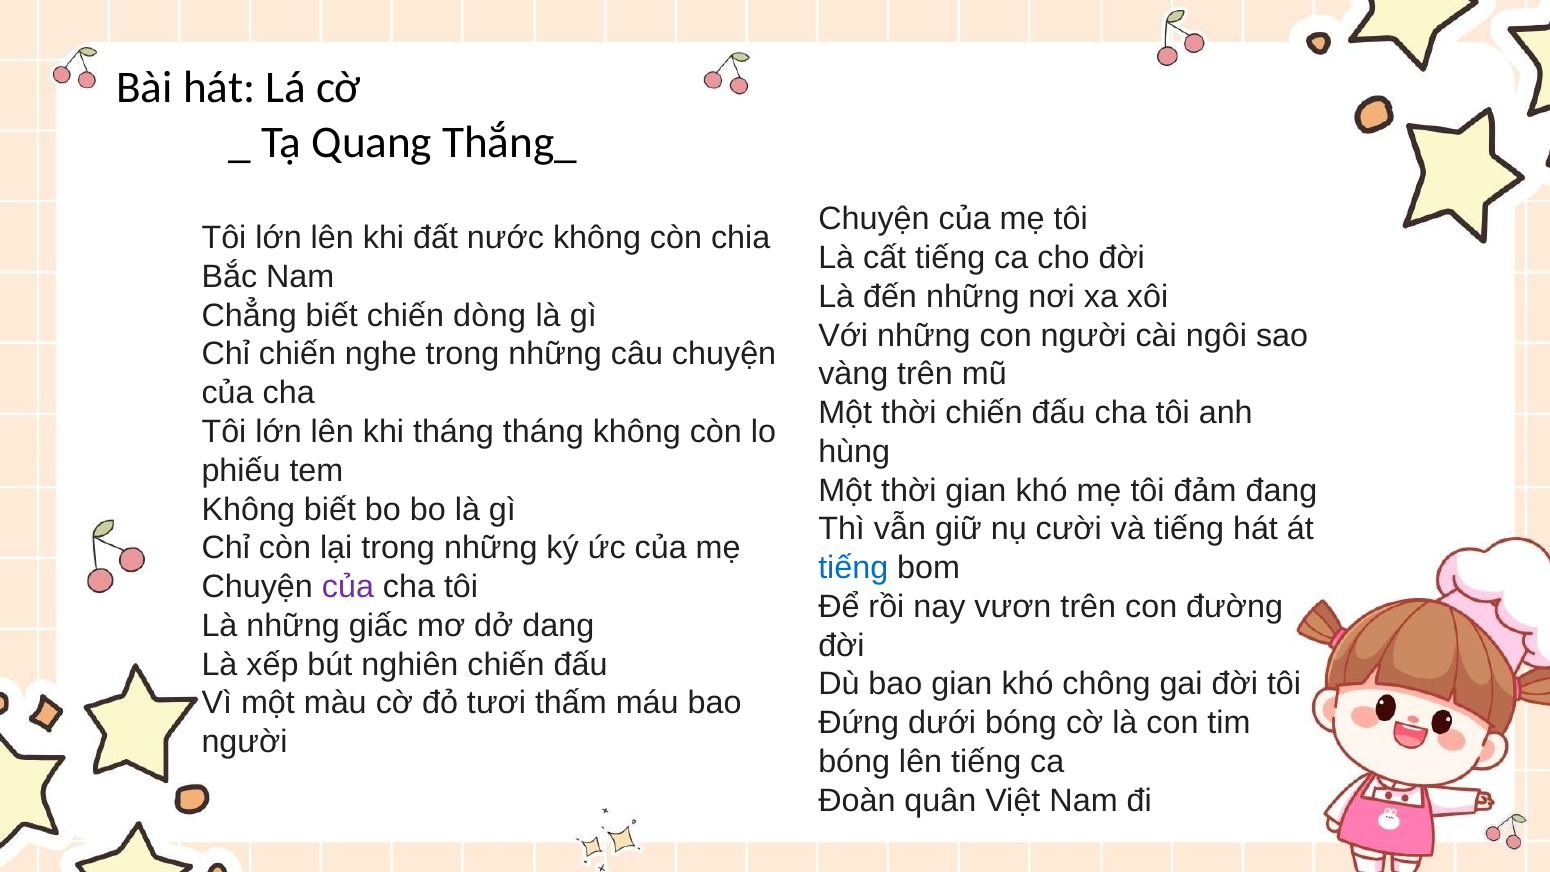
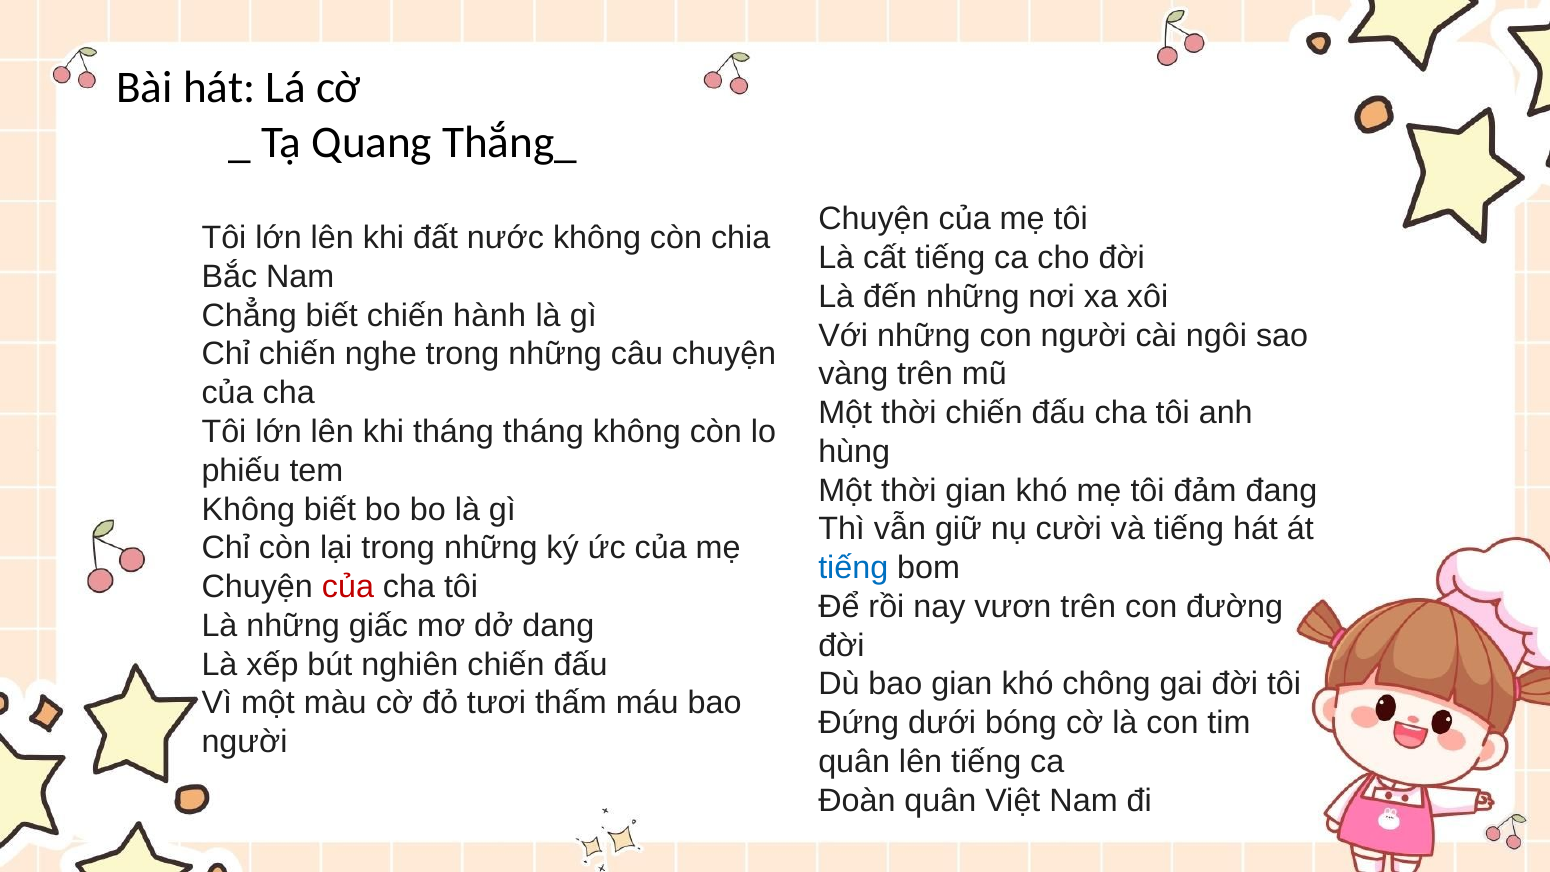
dòng: dòng -> hành (490, 315)
của colour: purple -> red (348, 587)
bóng: bóng -> quân (854, 762)
